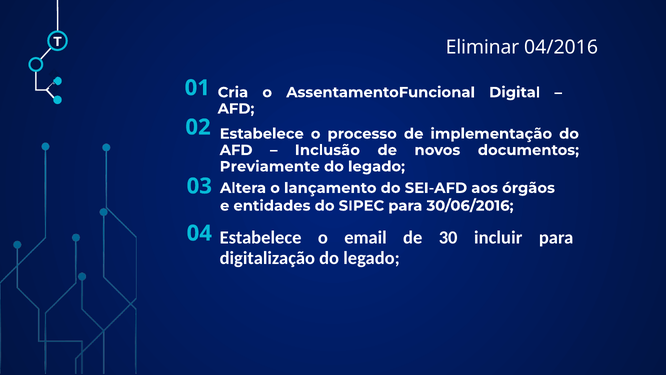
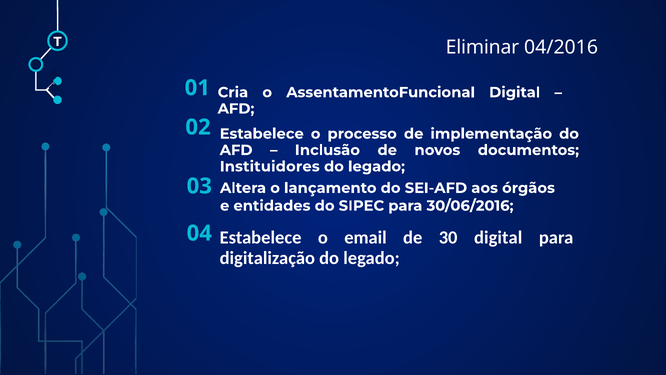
Previamente: Previamente -> Instituidores (270, 166)
30 incluir: incluir -> digital (498, 238)
